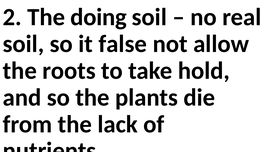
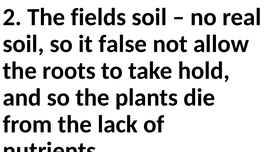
doing: doing -> fields (98, 17)
